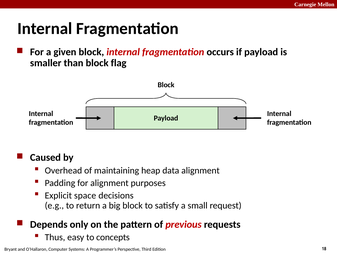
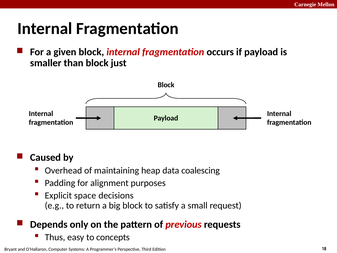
flag: flag -> just (119, 63)
data alignment: alignment -> coalescing (201, 170)
